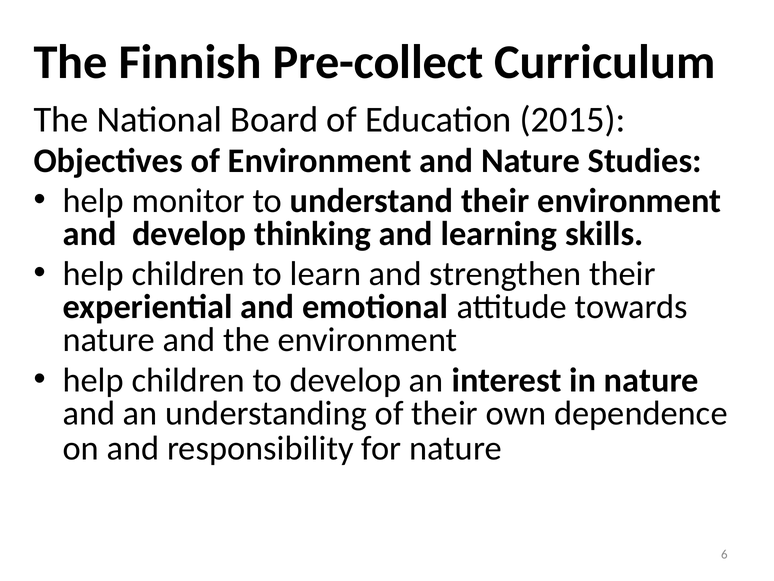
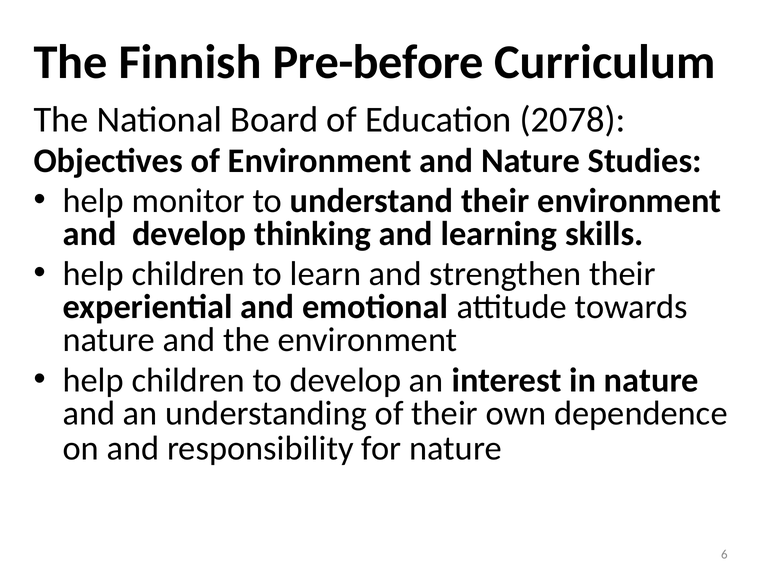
Pre-collect: Pre-collect -> Pre-before (378, 62)
2015: 2015 -> 2078 (573, 120)
